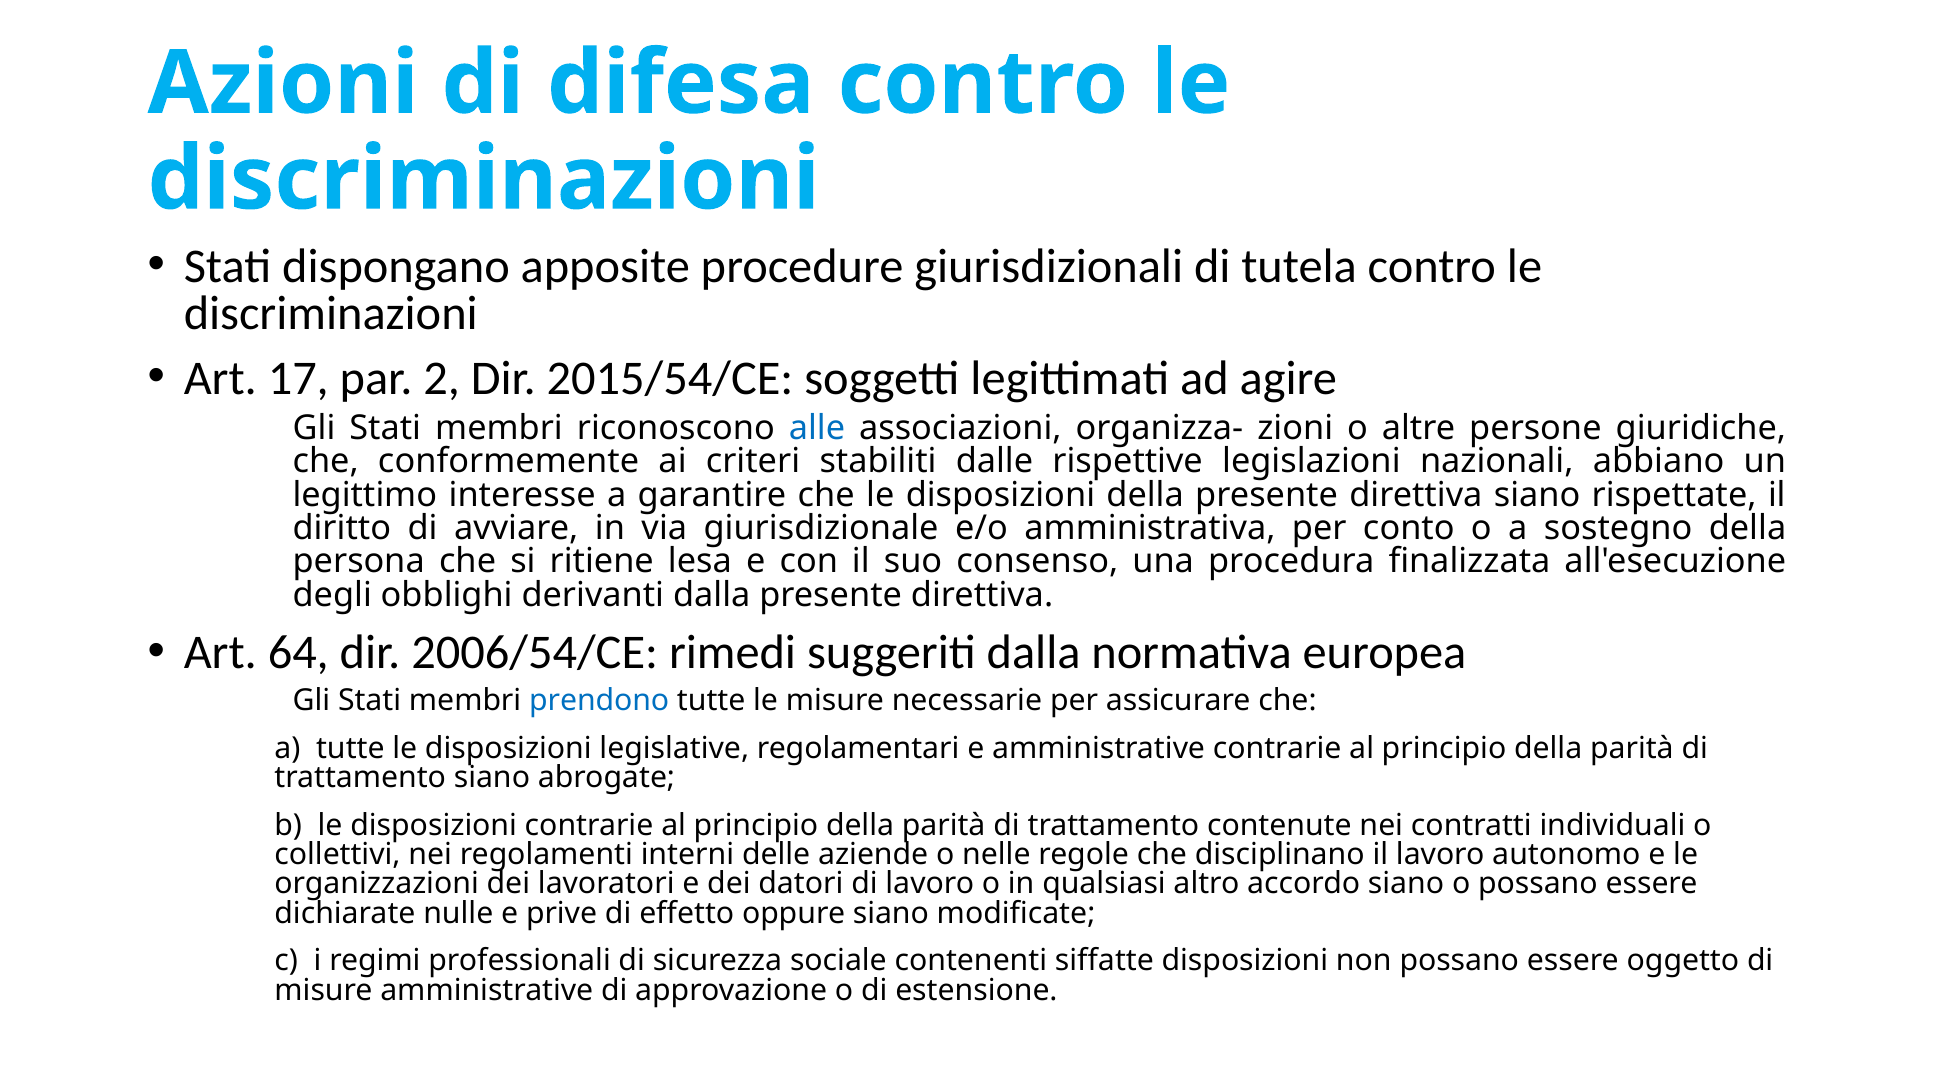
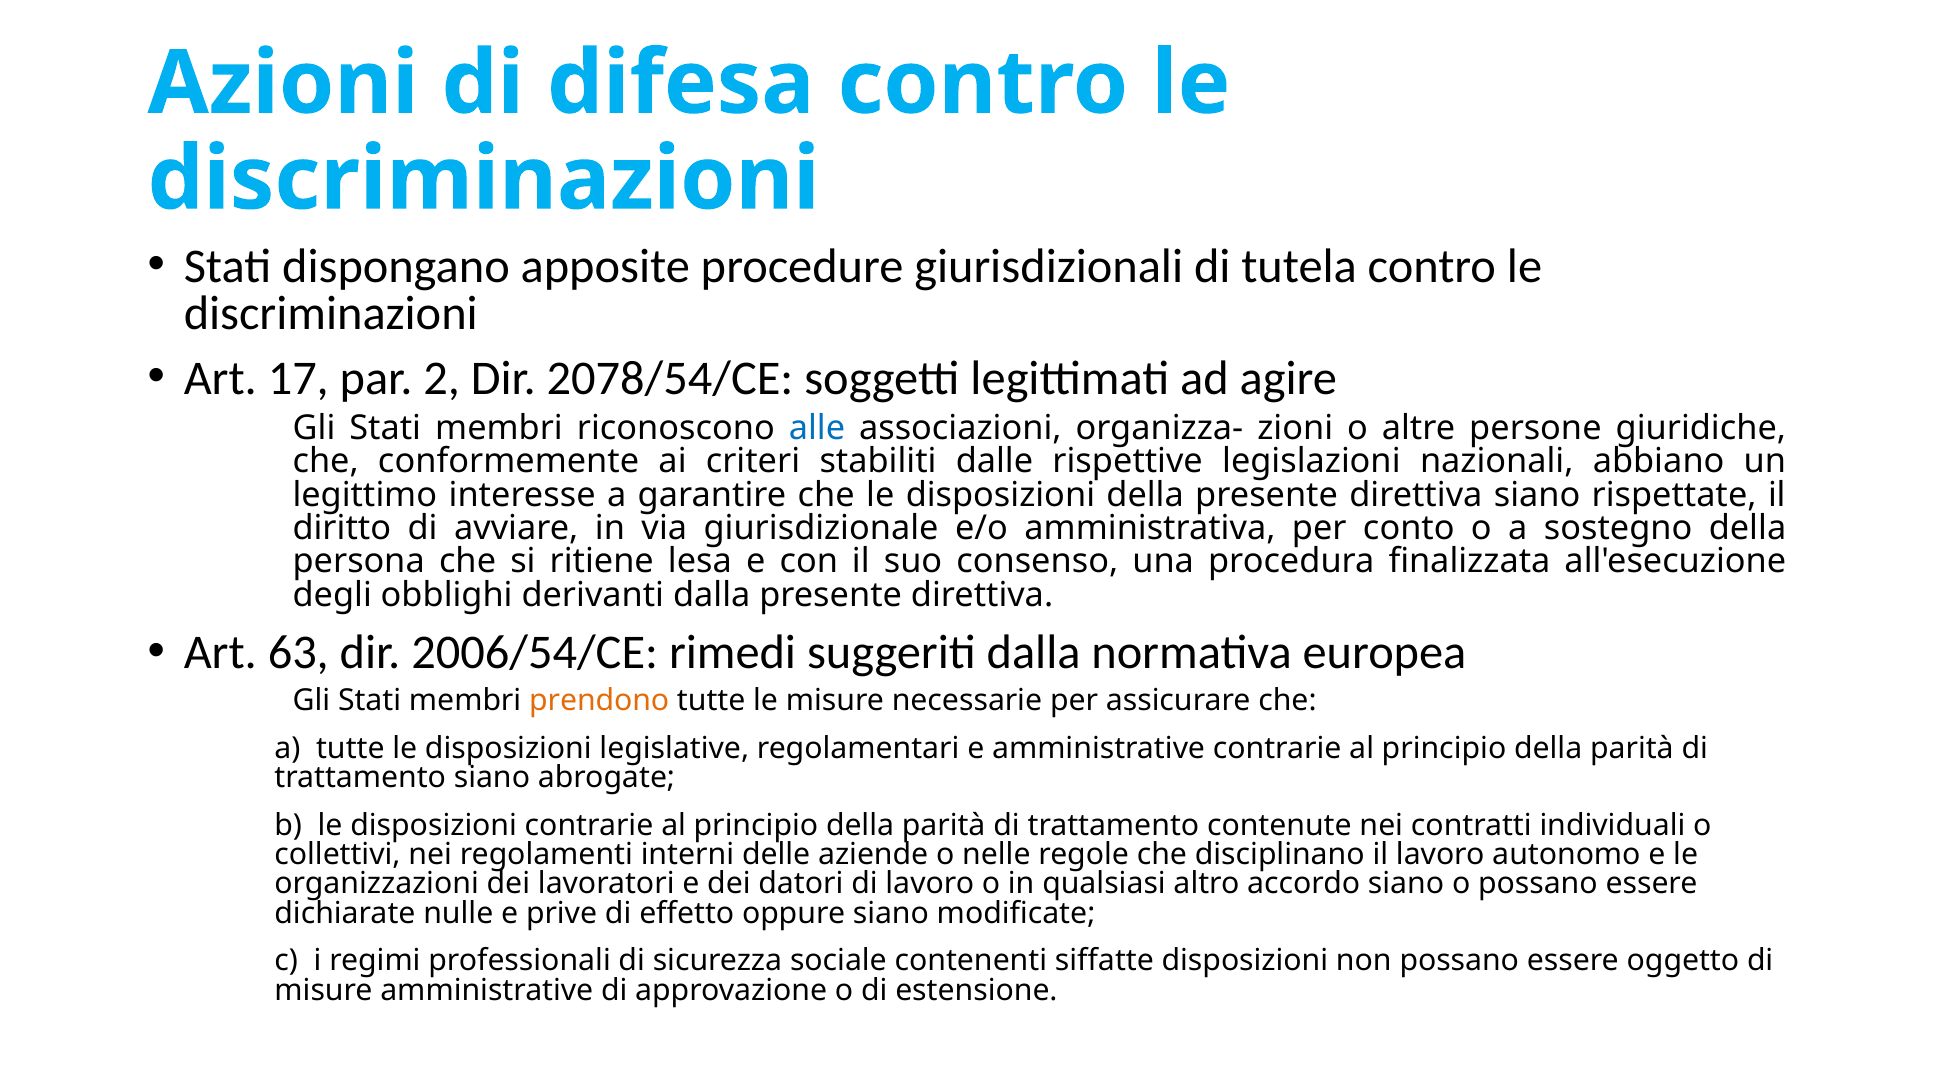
2015/54/CE: 2015/54/CE -> 2078/54/CE (670, 378)
64: 64 -> 63 (298, 652)
prendono colour: blue -> orange (599, 700)
